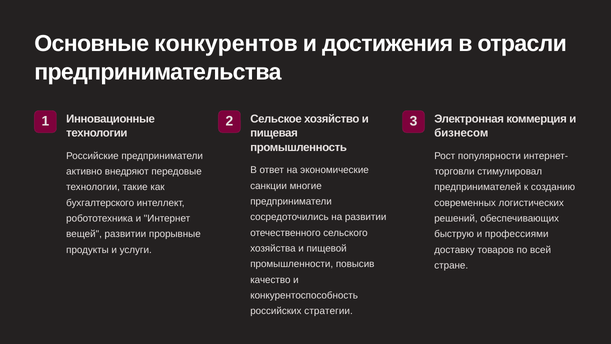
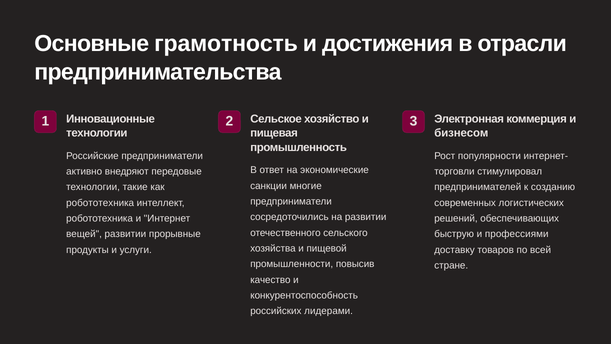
конкурентов: конкурентов -> грамотность (226, 43)
бухгалтерского: бухгалтерского -> робототехника (100, 203)
стратегии: стратегии -> лидерами (329, 311)
